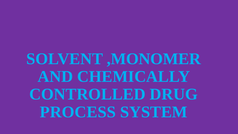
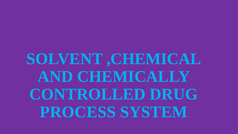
,MONOMER: ,MONOMER -> ,CHEMICAL (154, 59)
